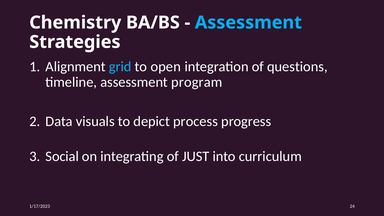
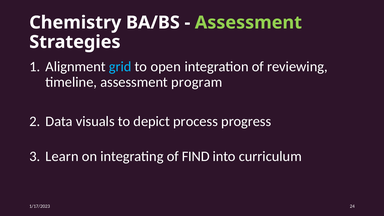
Assessment colour: light blue -> light green (248, 23)
questions: questions -> reviewing (297, 67)
Social: Social -> Learn (62, 156)
JUST: JUST -> FIND (196, 156)
